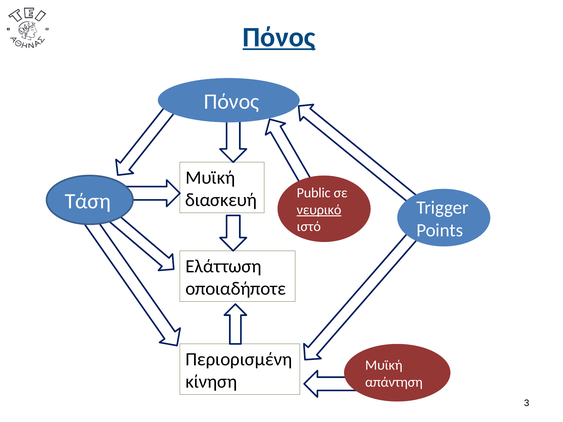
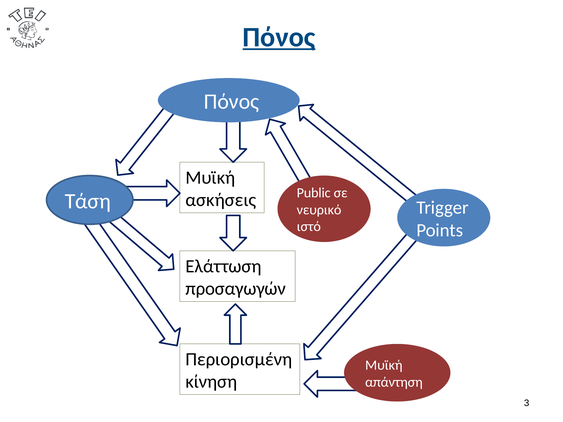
διασκευή: διασκευή -> ασκήσεις (221, 200)
νευρικό underline: present -> none (319, 210)
οποιαδήποτε: οποιαδήποτε -> προσαγωγών (236, 289)
